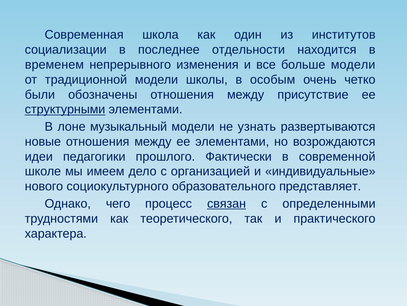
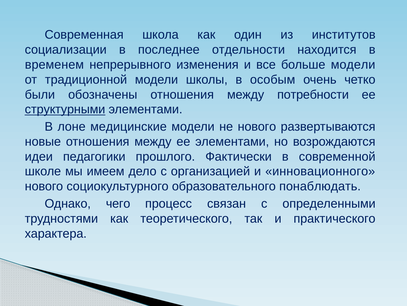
присутствие: присутствие -> потребности (313, 94)
музыкальный: музыкальный -> медицинские (129, 126)
не узнать: узнать -> нового (257, 126)
индивидуальные: индивидуальные -> инновационного (320, 171)
представляет: представляет -> понаблюдать (320, 186)
связан underline: present -> none (227, 203)
